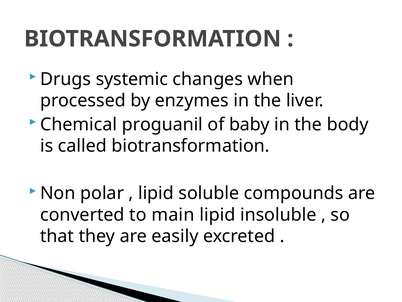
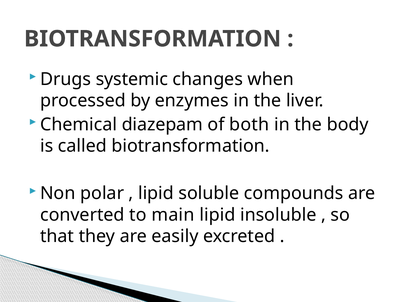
proguanil: proguanil -> diazepam (162, 124)
baby: baby -> both (249, 124)
